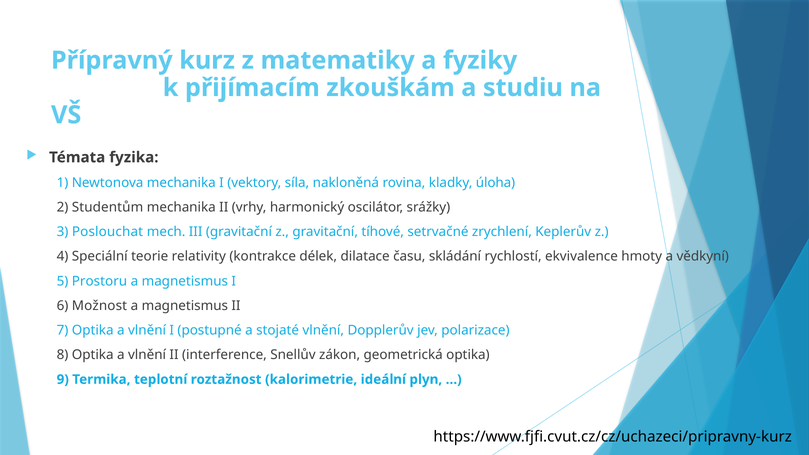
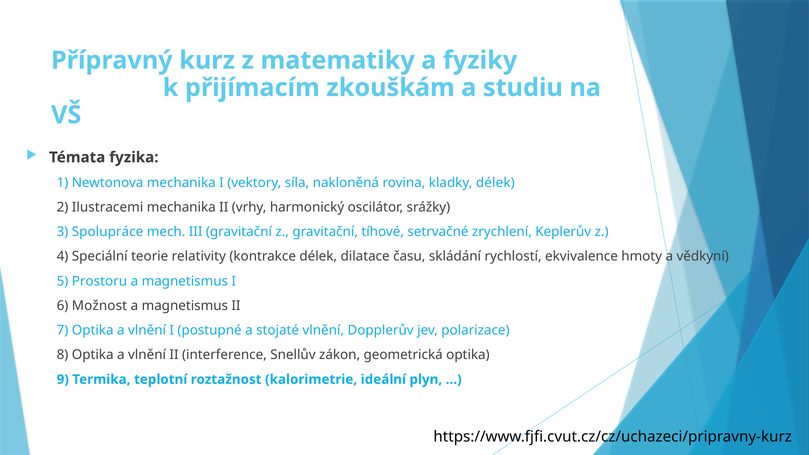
kladky úloha: úloha -> délek (495, 183)
Studentům: Studentům -> Ilustracemi (108, 207)
Poslouchat: Poslouchat -> Spolupráce (108, 232)
